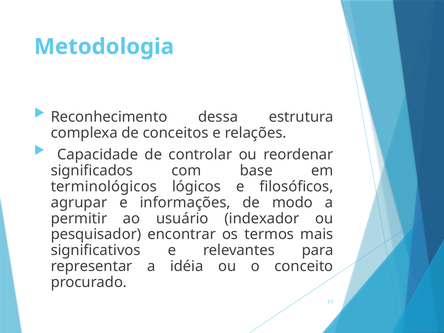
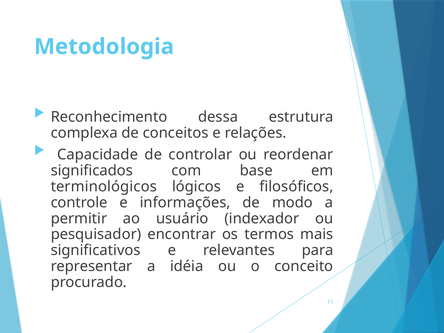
agrupar: agrupar -> controle (79, 202)
